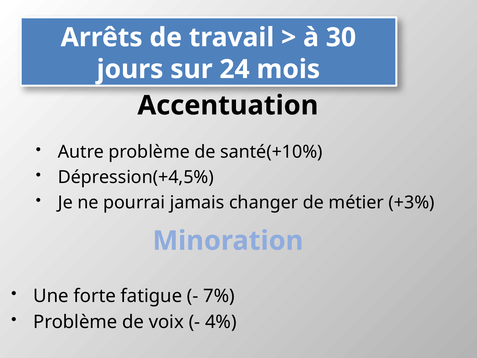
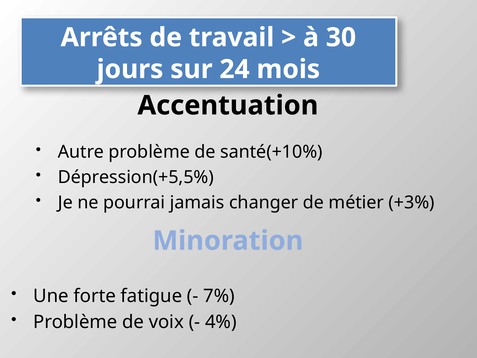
Dépression(+4,5%: Dépression(+4,5% -> Dépression(+5,5% (136, 177)
